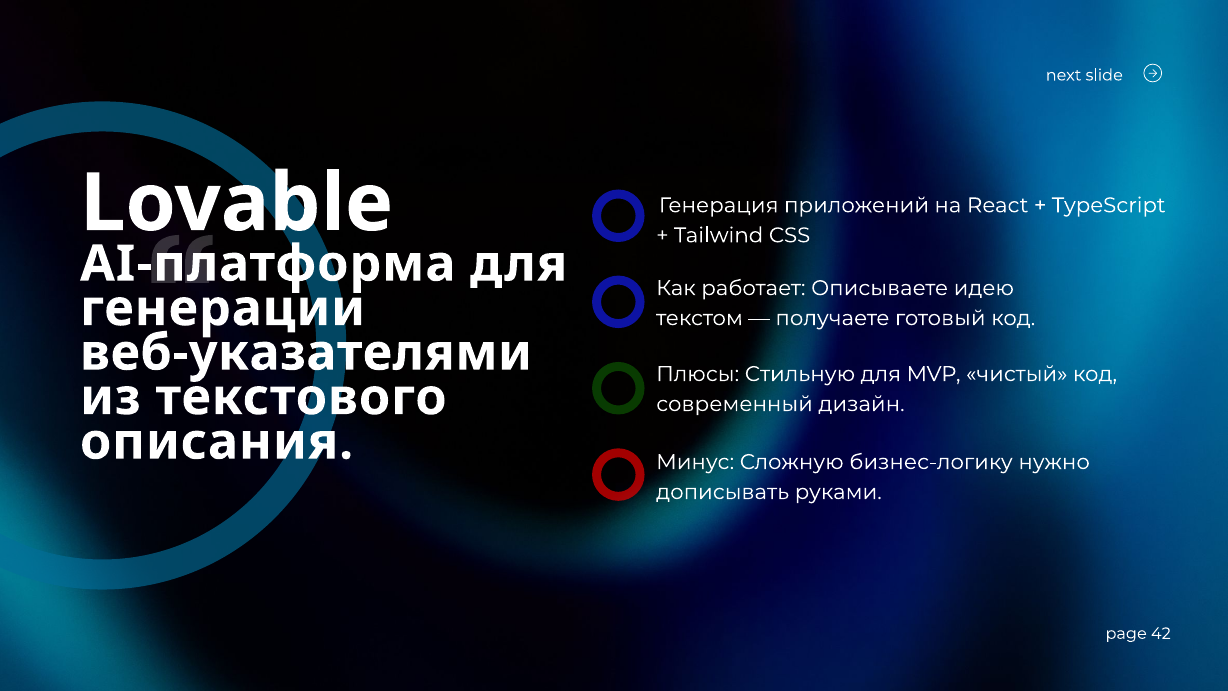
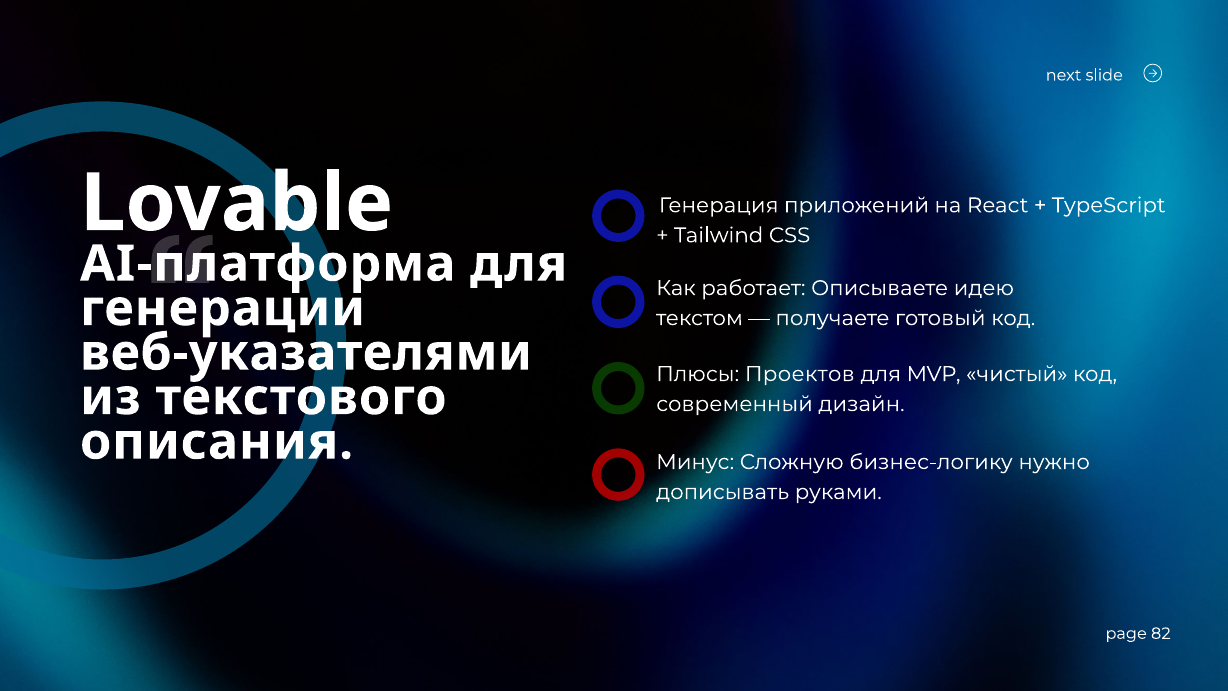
Стильную: Стильную -> Проектов (800, 374)
42: 42 -> 82 (1161, 633)
